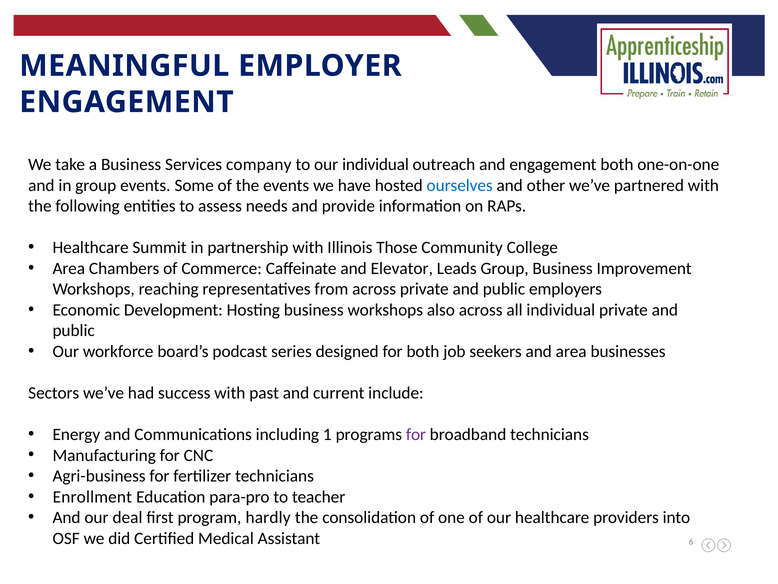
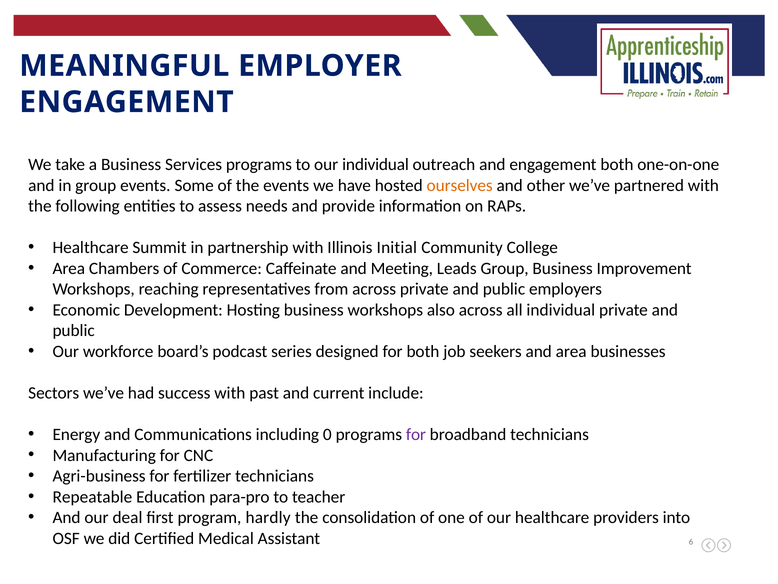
Services company: company -> programs (259, 165)
ourselves colour: blue -> orange (460, 185)
Those: Those -> Initial (397, 248)
Elevator: Elevator -> Meeting (402, 268)
1: 1 -> 0 (327, 434)
Enrollment: Enrollment -> Repeatable (92, 496)
